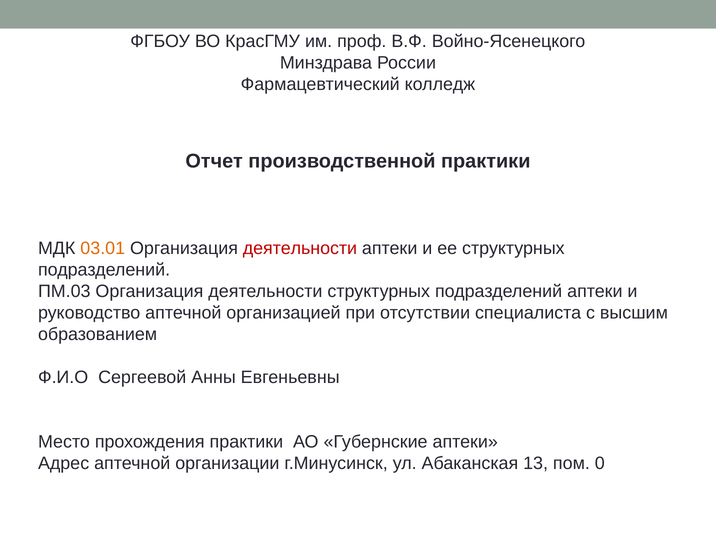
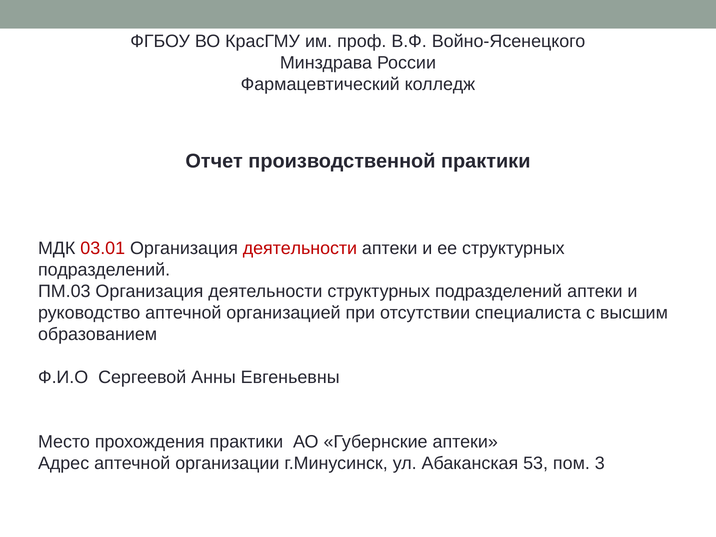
03.01 colour: orange -> red (103, 248)
13: 13 -> 53 (536, 463)
0: 0 -> 3 (600, 463)
